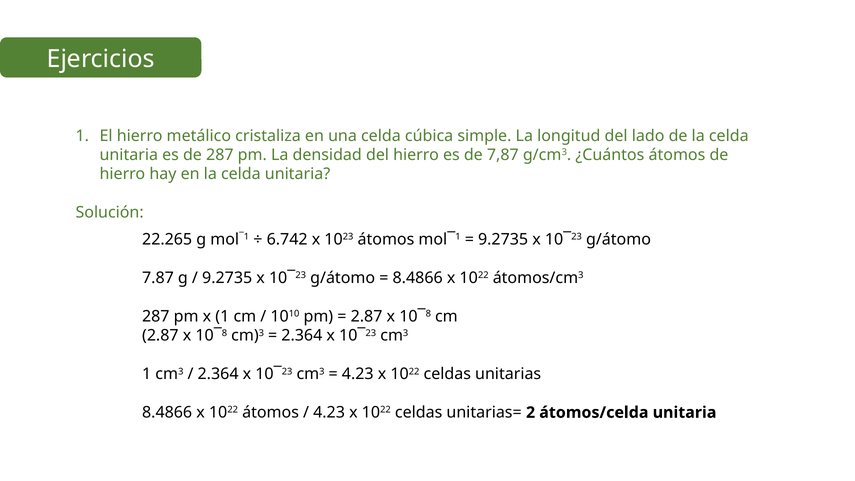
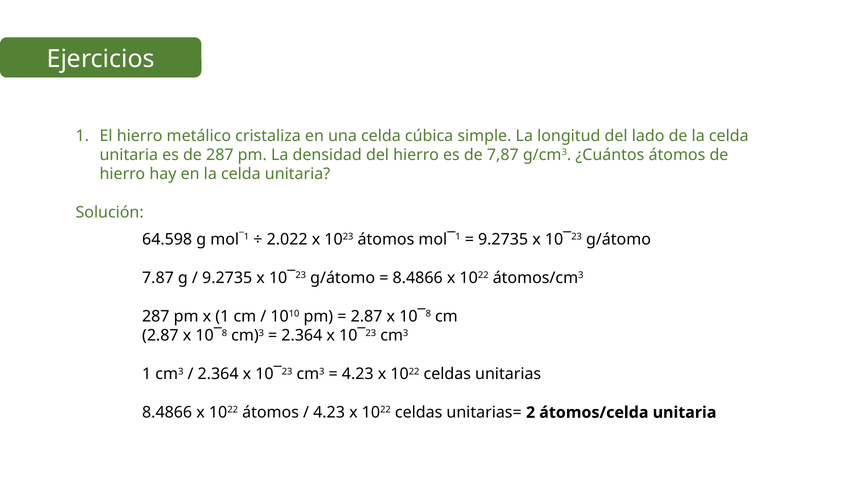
22.265: 22.265 -> 64.598 (167, 239)
6.742: 6.742 -> 2.022 (287, 239)
